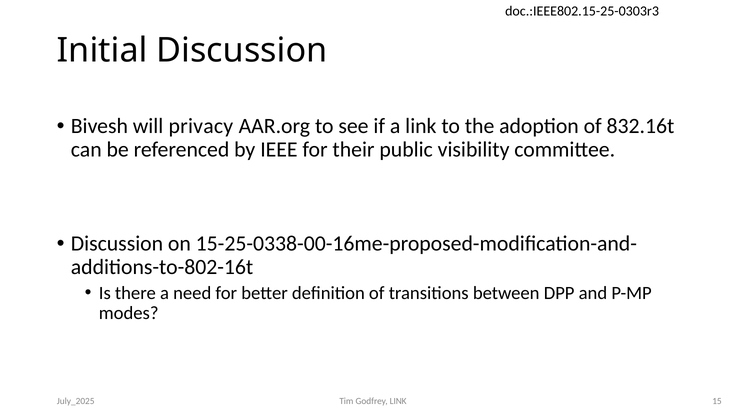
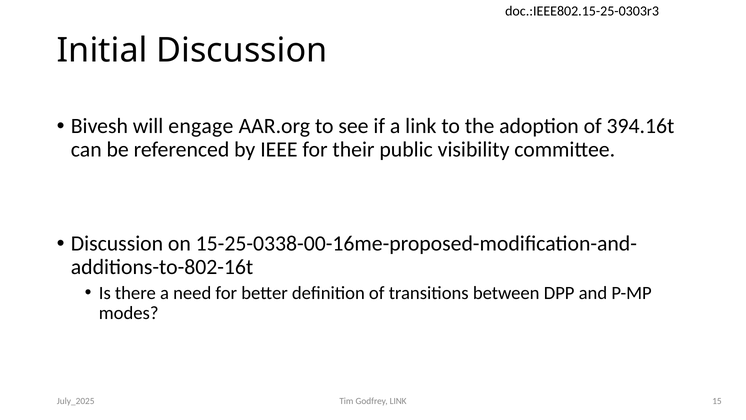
privacy: privacy -> engage (201, 126)
832.16t: 832.16t -> 394.16t (640, 126)
